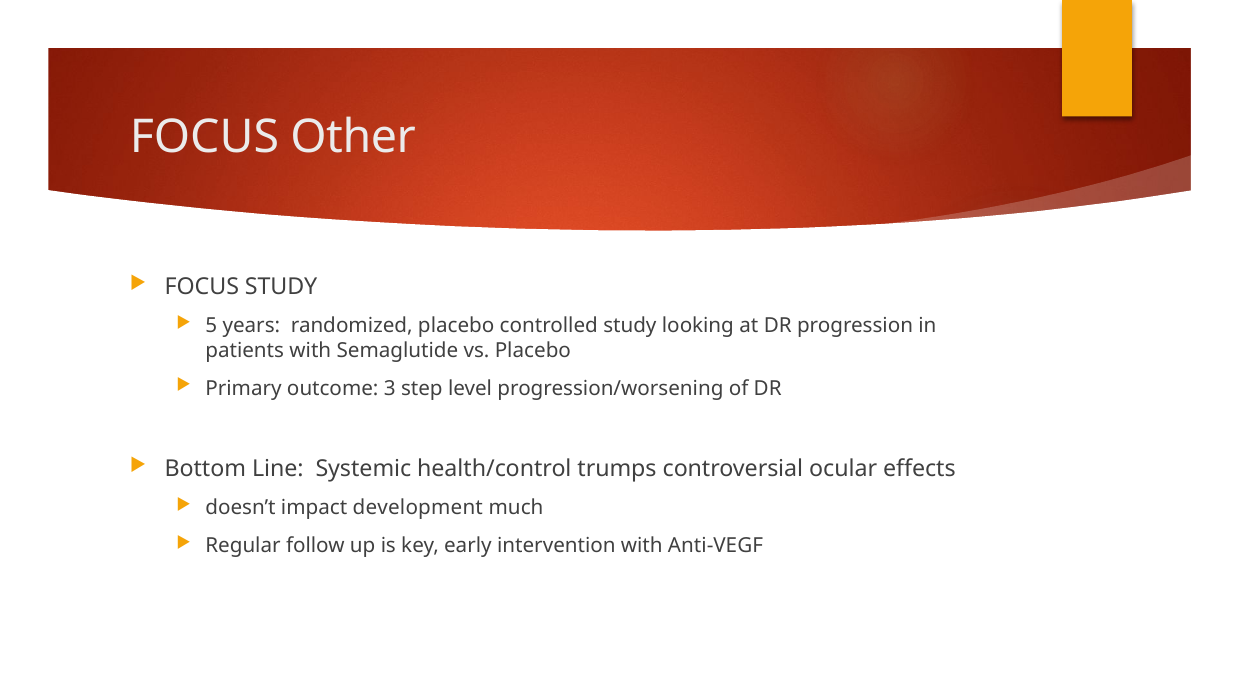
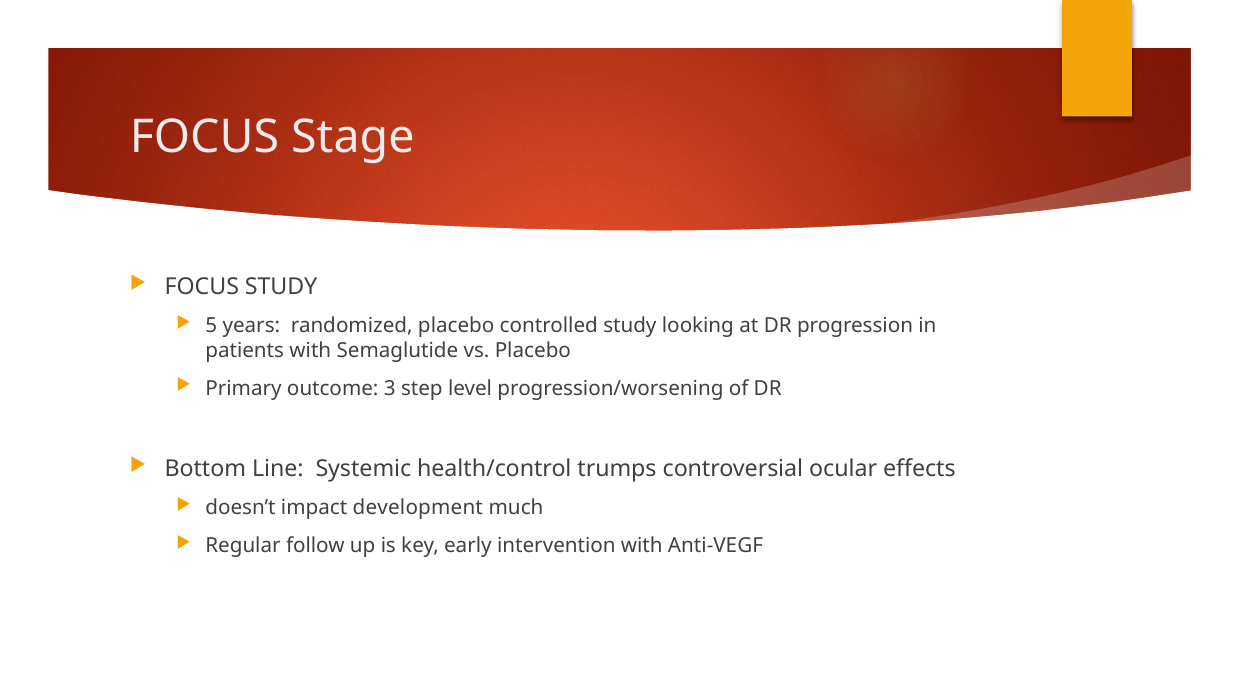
Other: Other -> Stage (353, 137)
